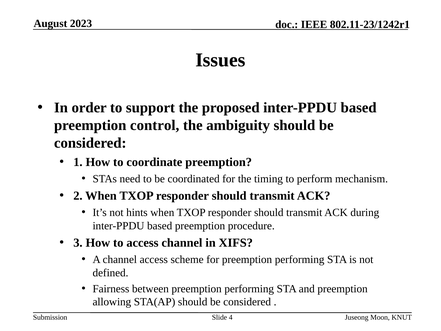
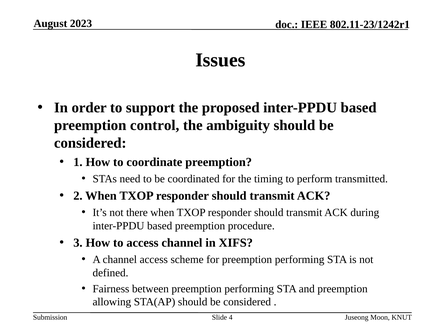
mechanism: mechanism -> transmitted (362, 179)
hints: hints -> there (137, 212)
